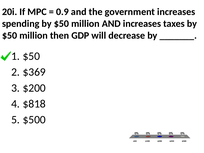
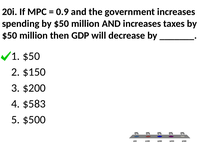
$369: $369 -> $150 (34, 72)
$818: $818 -> $583 (34, 104)
